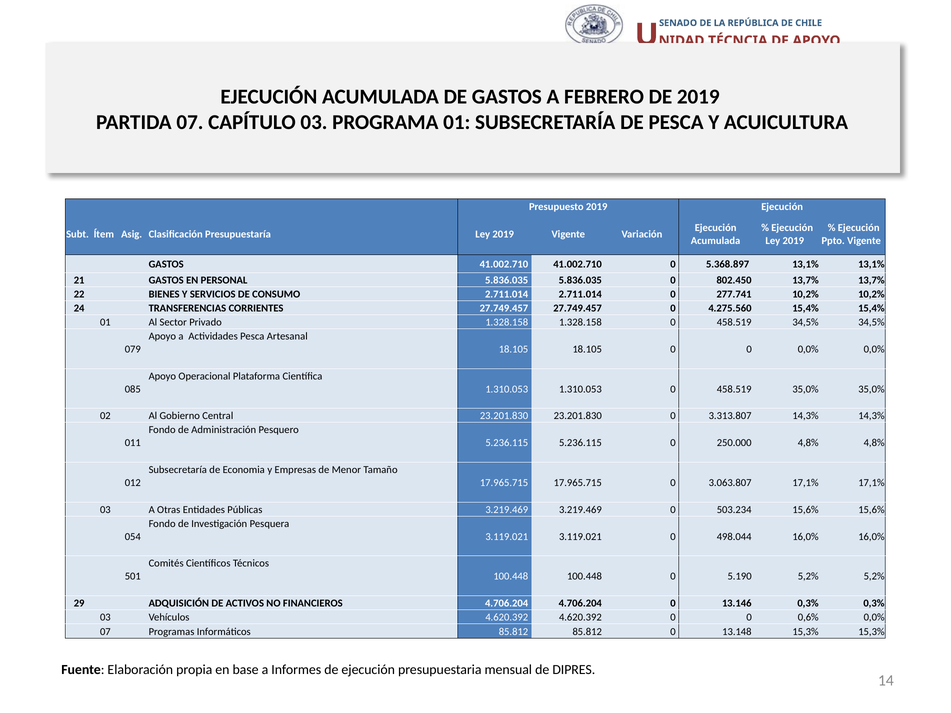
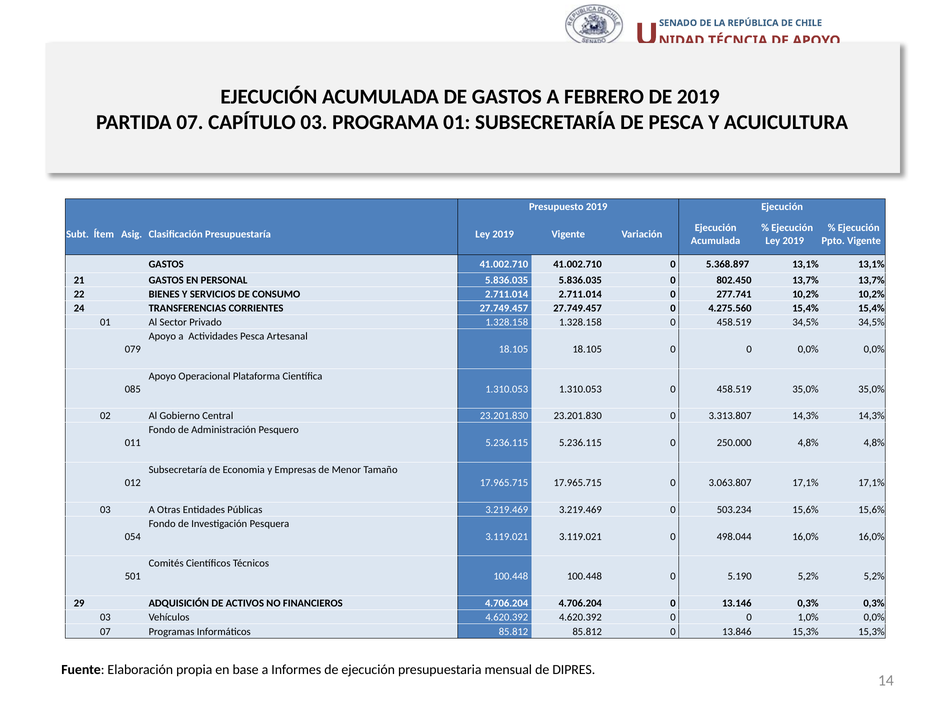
0,6%: 0,6% -> 1,0% (808, 618)
13.148: 13.148 -> 13.846 (737, 632)
